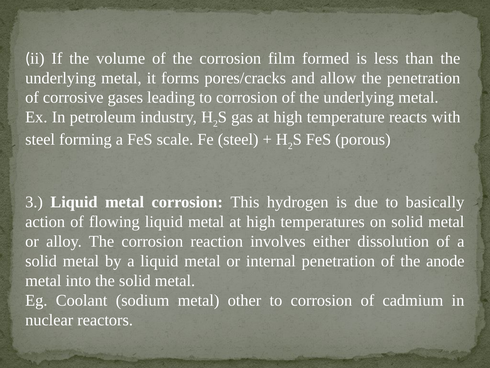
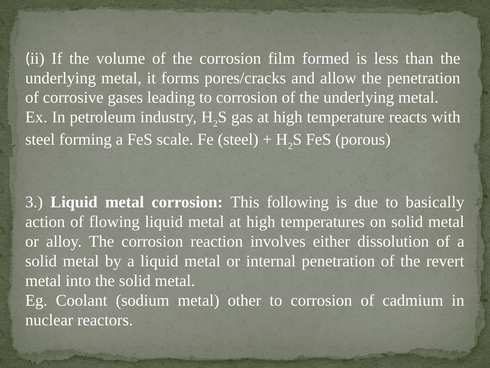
hydrogen: hydrogen -> following (298, 202)
anode: anode -> revert (445, 261)
